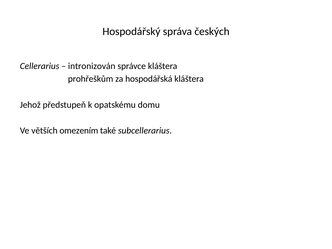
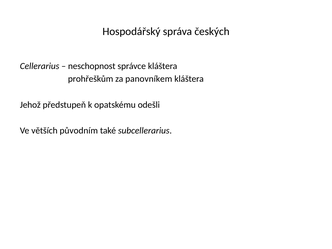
intronizován: intronizován -> neschopnost (92, 66)
hospodářská: hospodářská -> panovníkem (149, 79)
domu: domu -> odešli (149, 105)
omezením: omezením -> původním (79, 131)
